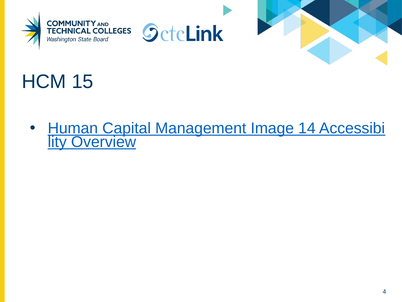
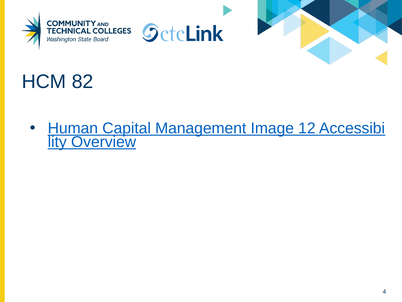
15: 15 -> 82 (83, 81)
14: 14 -> 12 (307, 128)
